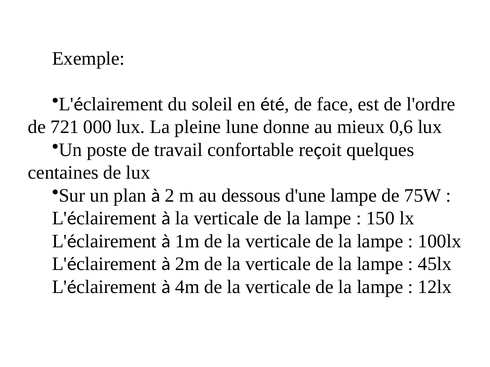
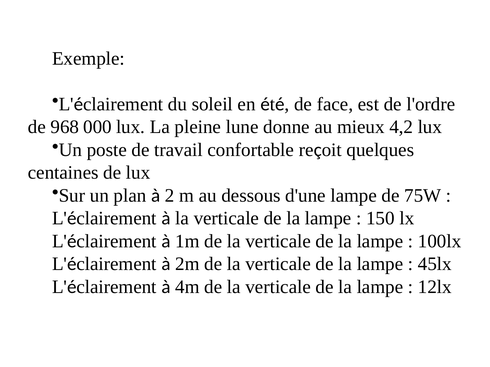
721: 721 -> 968 (65, 127)
0,6: 0,6 -> 4,2 (401, 127)
